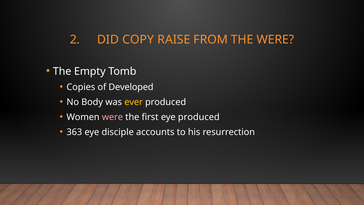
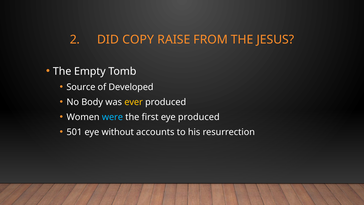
THE WERE: WERE -> JESUS (275, 40)
Copies: Copies -> Source (81, 87)
were colour: pink -> light blue (112, 117)
363: 363 -> 501 (74, 132)
disciple: disciple -> without (118, 132)
